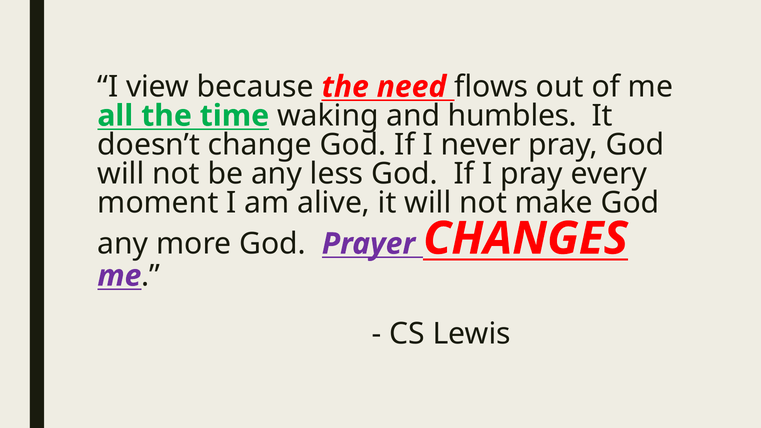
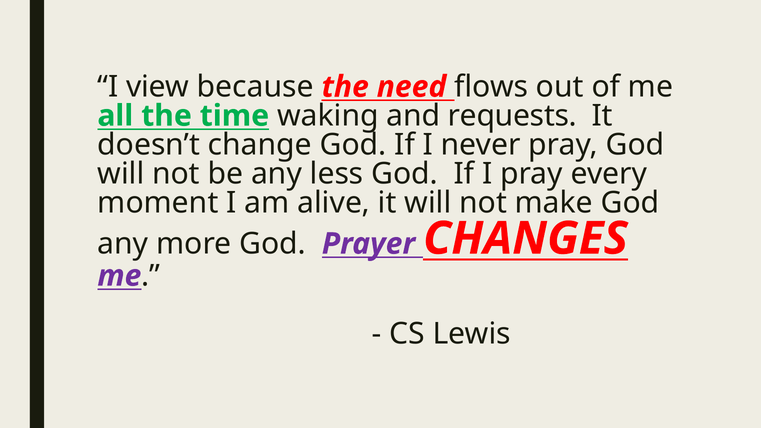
humbles: humbles -> requests (512, 116)
